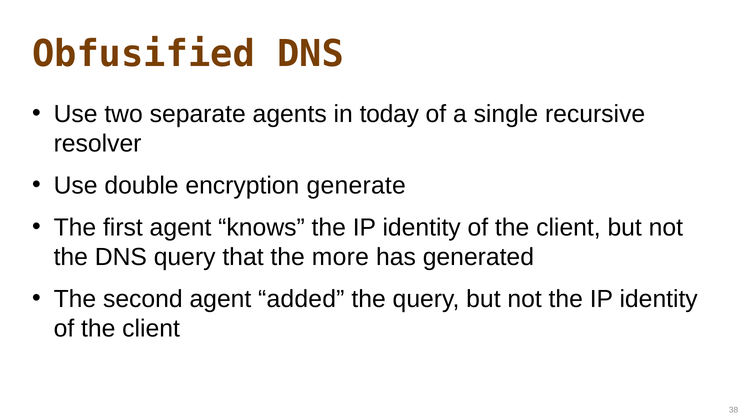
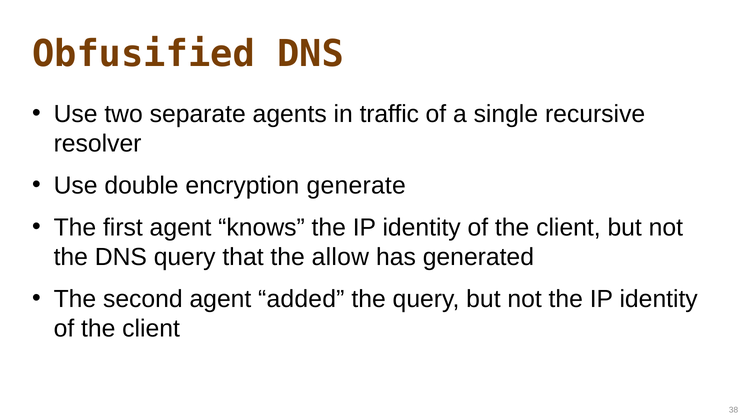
today: today -> traffic (389, 114)
more: more -> allow (340, 257)
